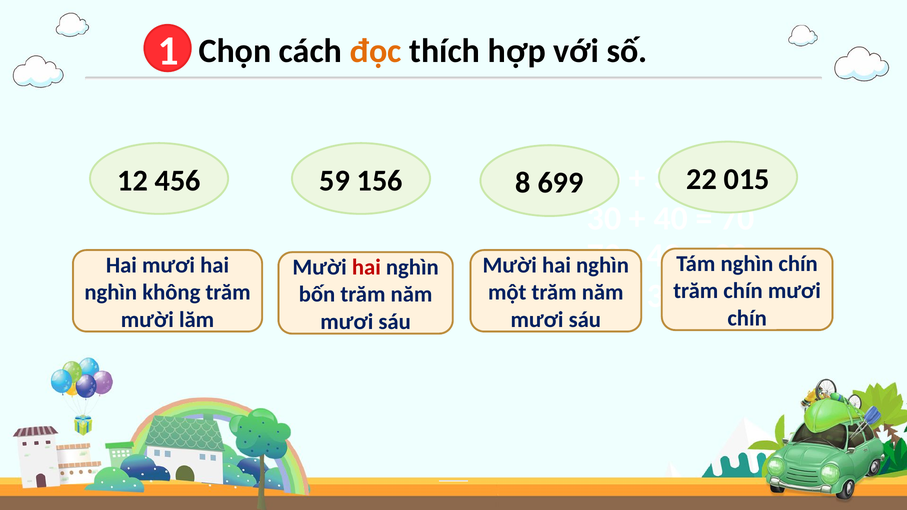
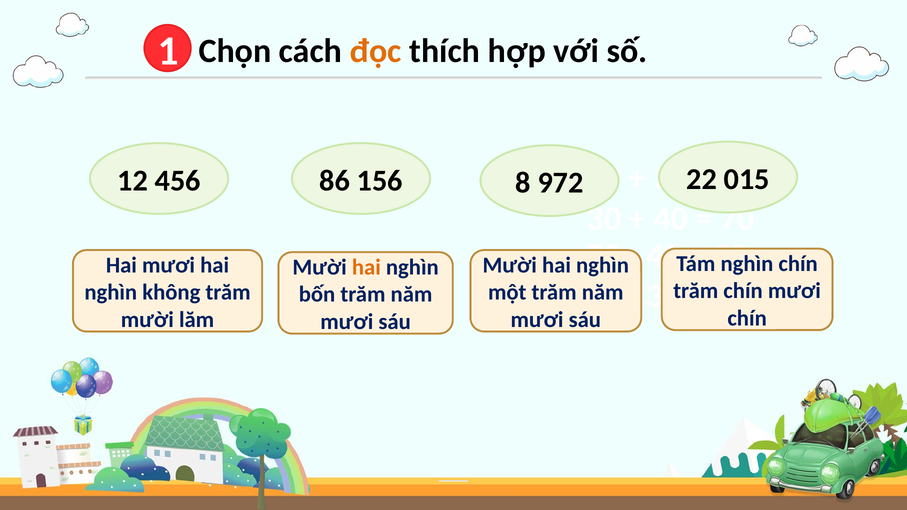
59: 59 -> 86 (335, 181)
699: 699 -> 972 (560, 183)
hai colour: red -> orange (366, 267)
